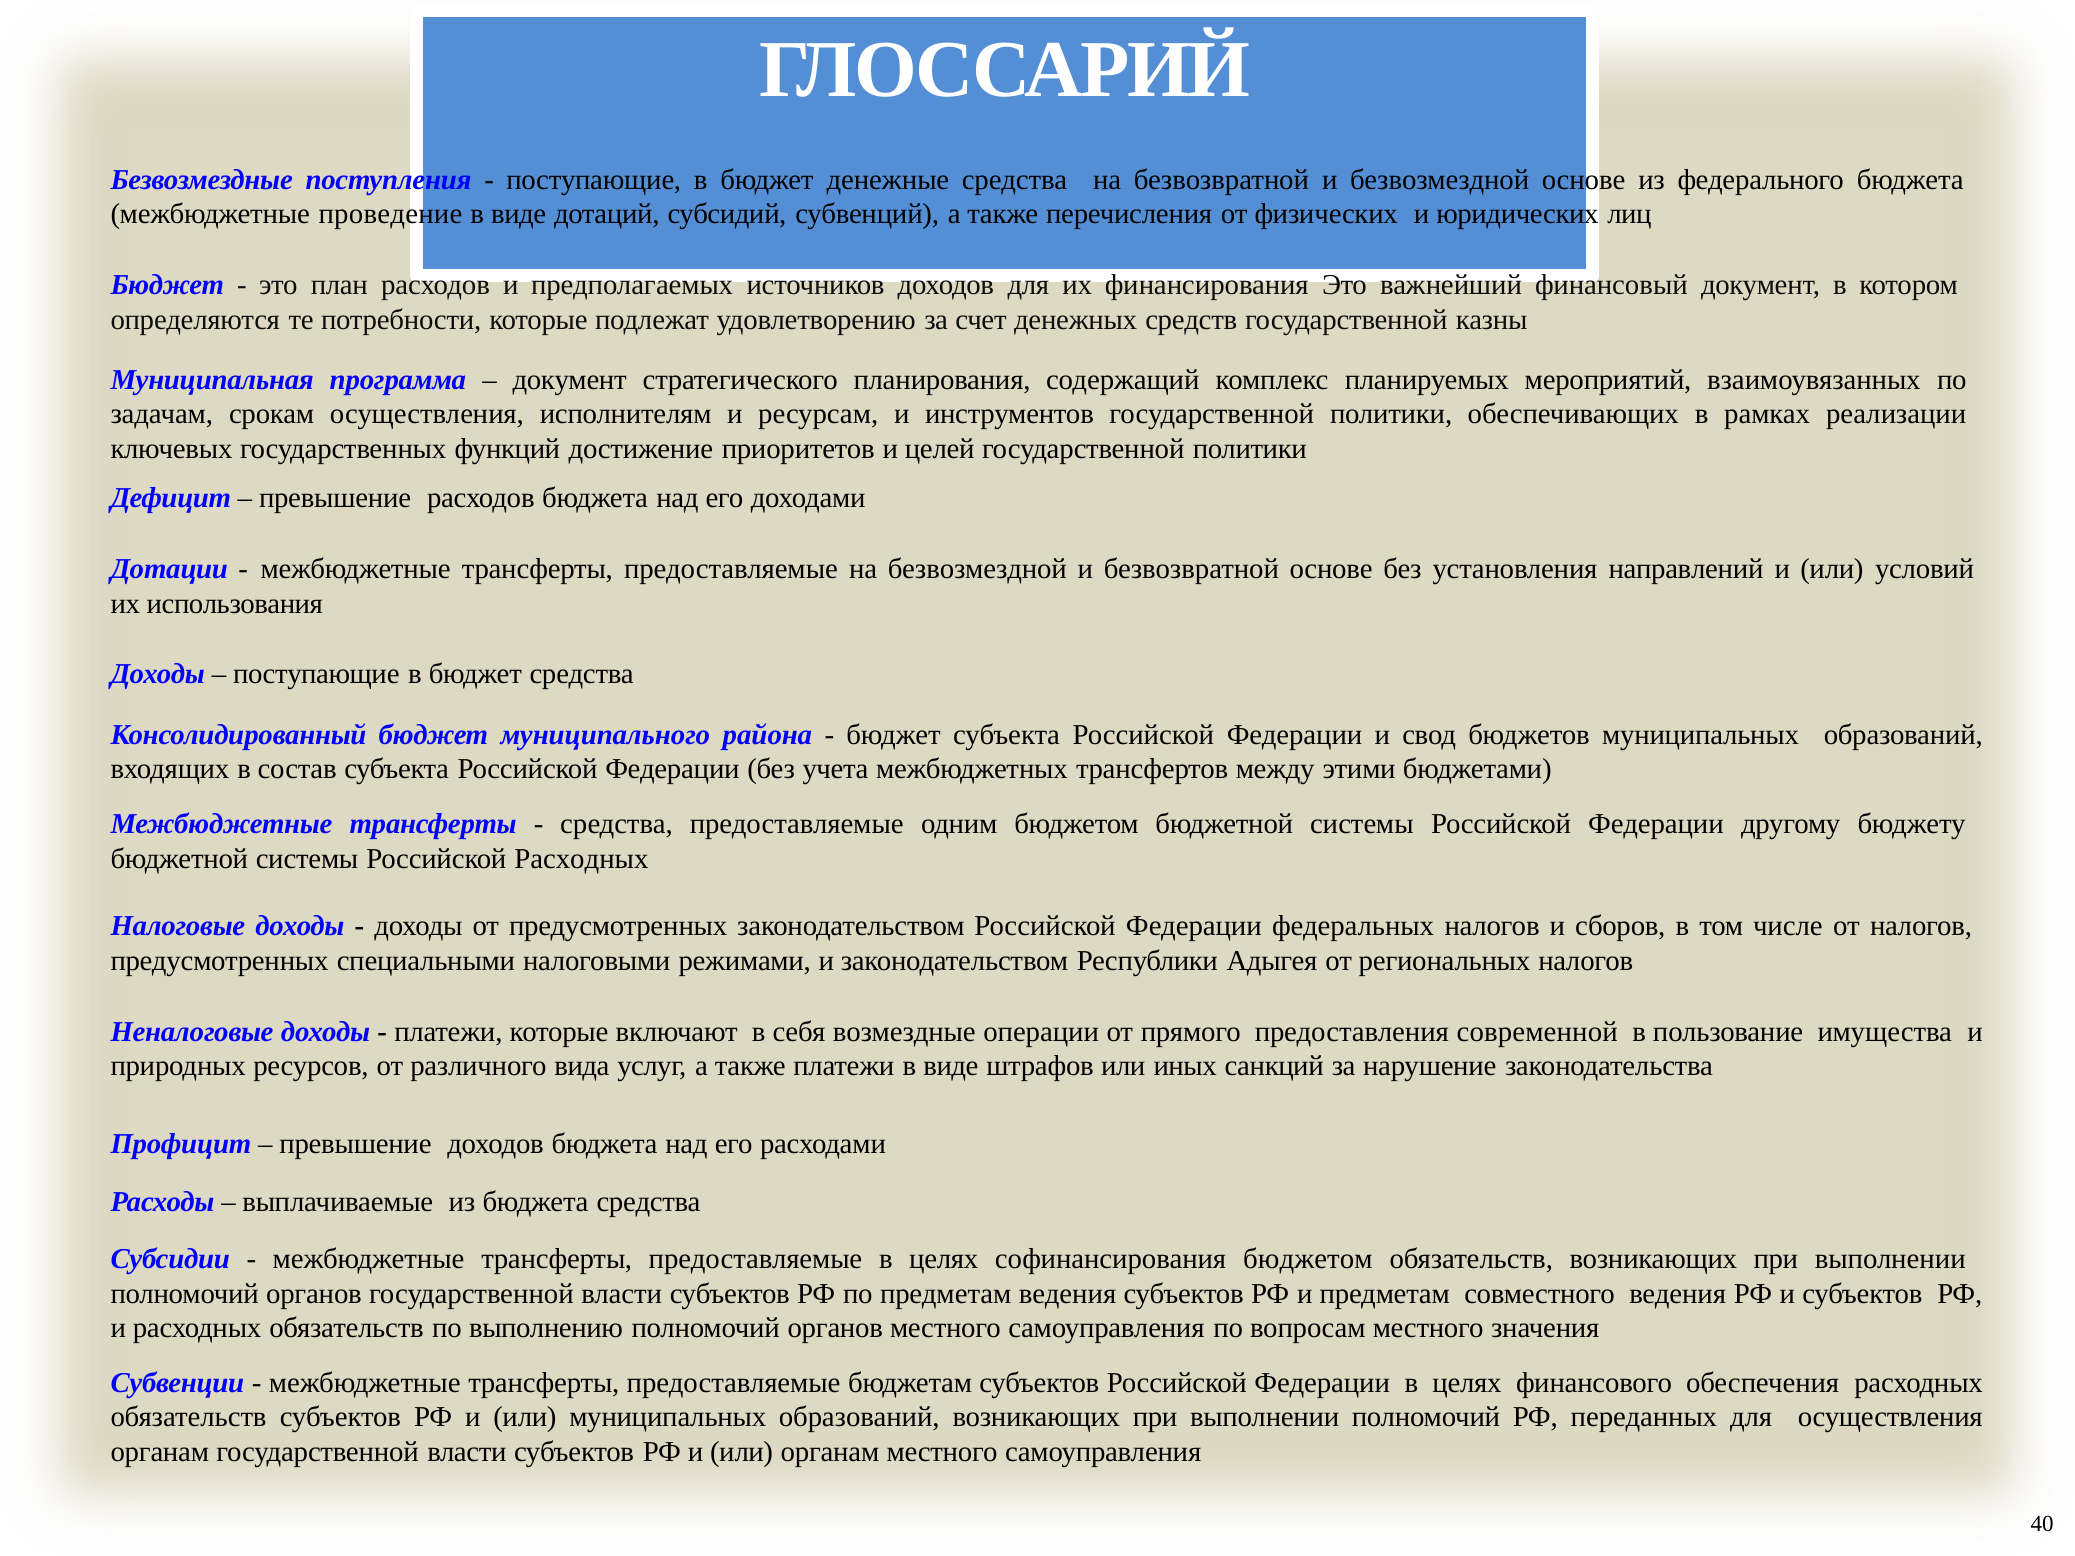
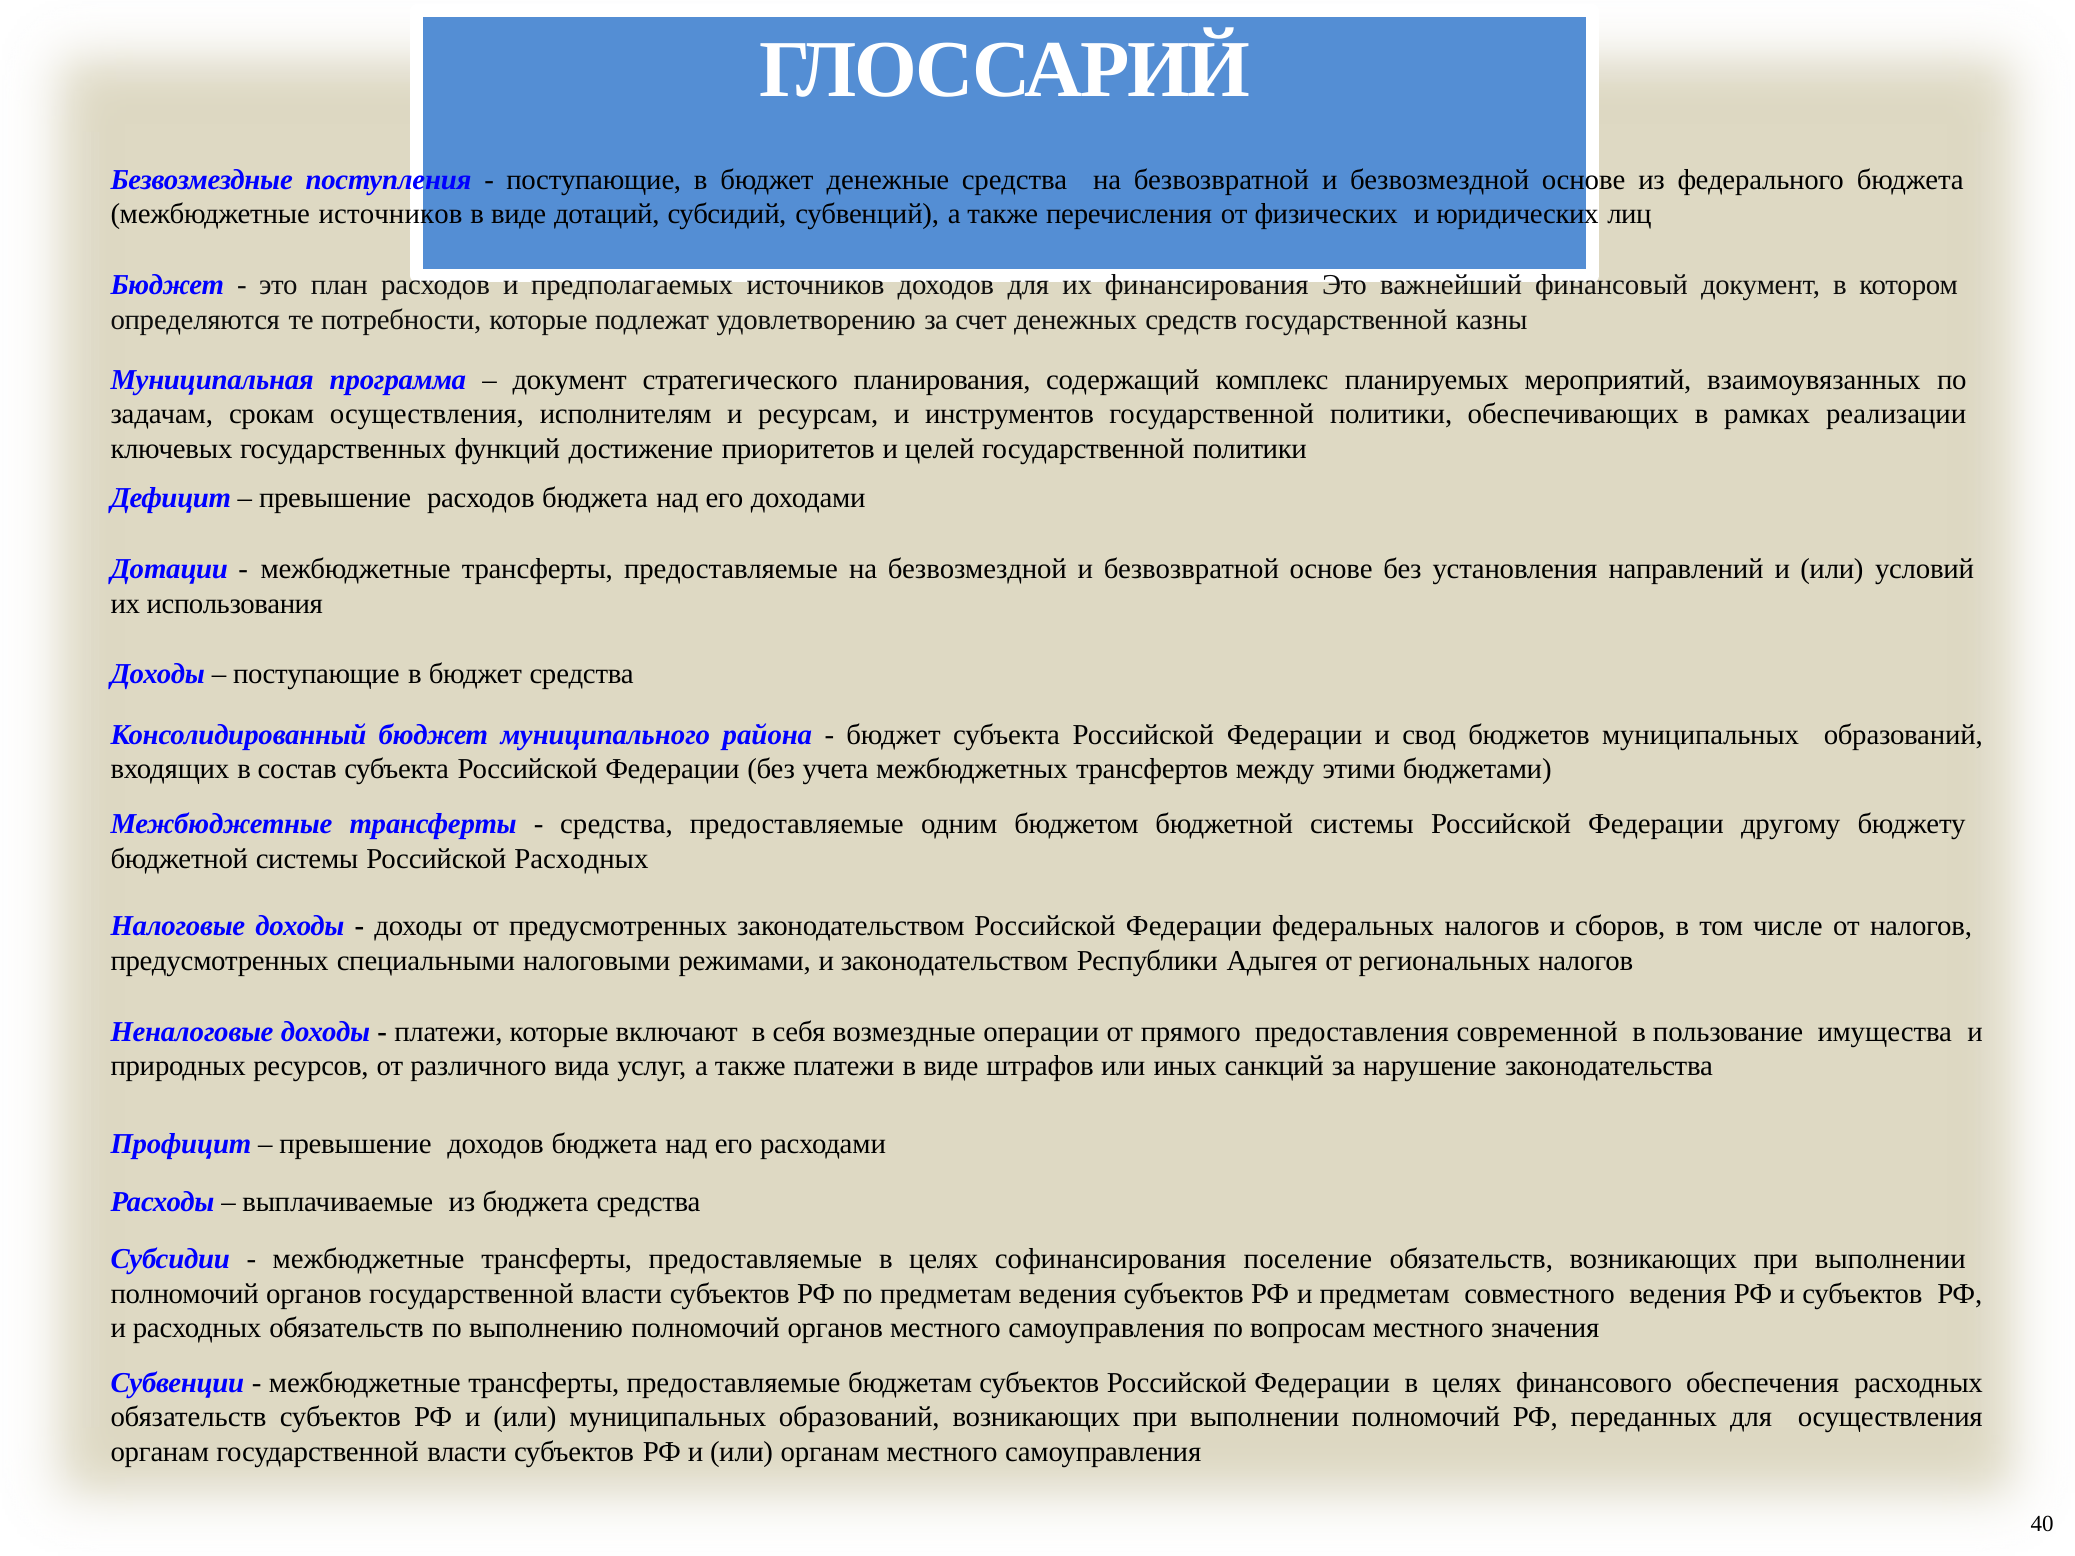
межбюджетные проведение: проведение -> источников (391, 214)
софинансирования бюджетом: бюджетом -> поселение (1308, 1259)
